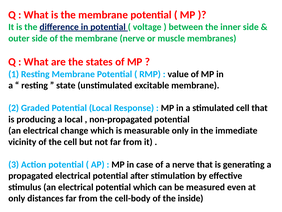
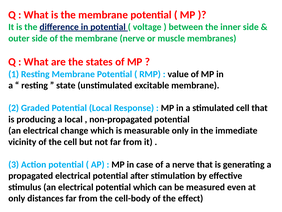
inside: inside -> effect (191, 198)
